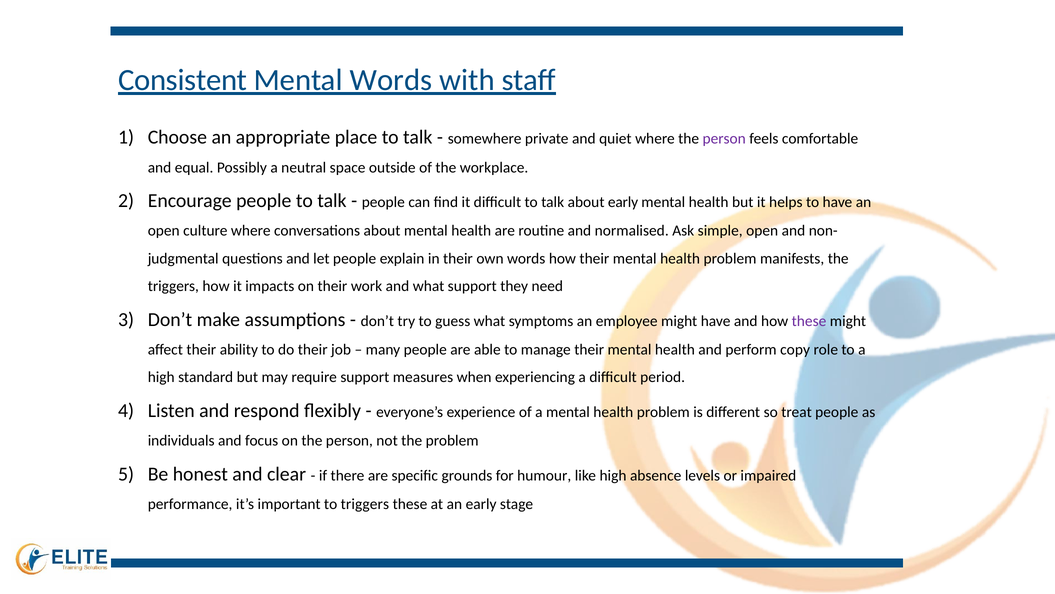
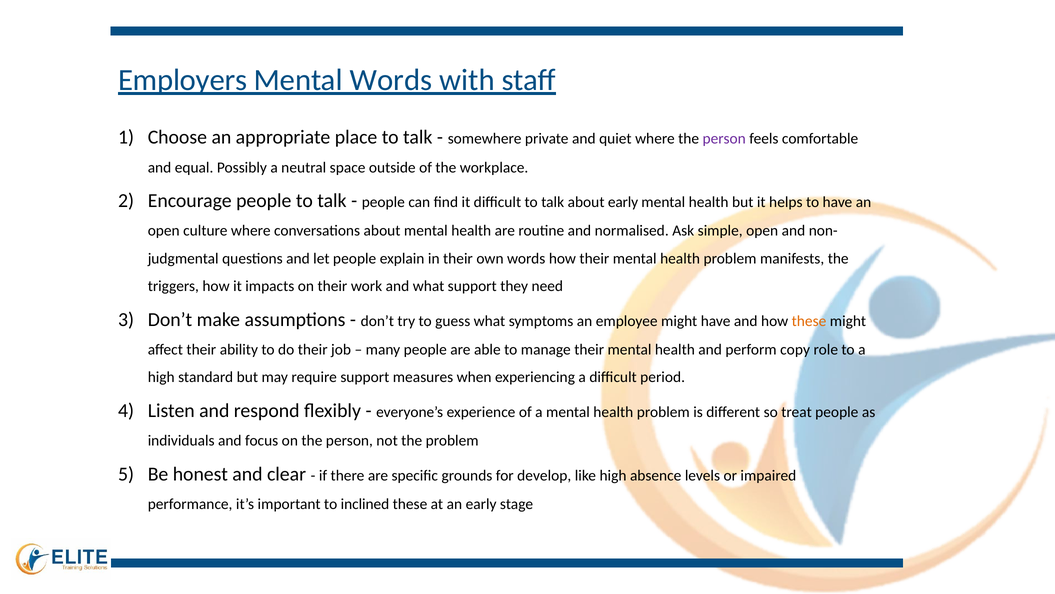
Consistent: Consistent -> Employers (183, 80)
these colour: purple -> orange (809, 321)
humour: humour -> develop (544, 475)
to triggers: triggers -> inclined (365, 504)
